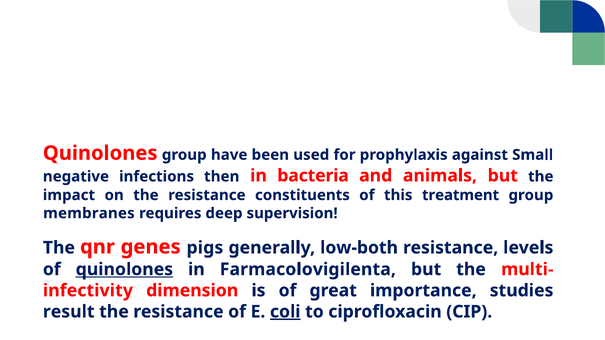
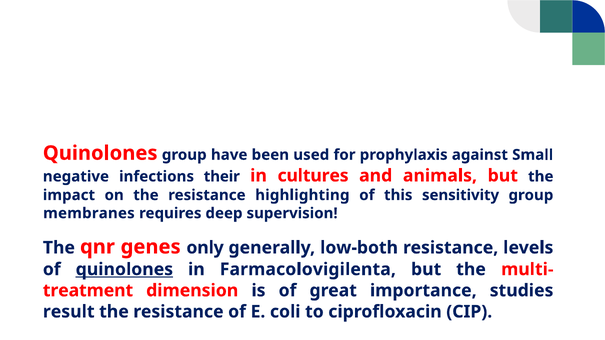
then: then -> their (222, 177)
bacteria: bacteria -> cultures (313, 176)
constituents: constituents -> highlighting (302, 195)
treatment: treatment -> sensitivity (461, 195)
pigs: pigs -> only (205, 248)
infectivity: infectivity -> treatment (88, 291)
coli underline: present -> none (285, 312)
